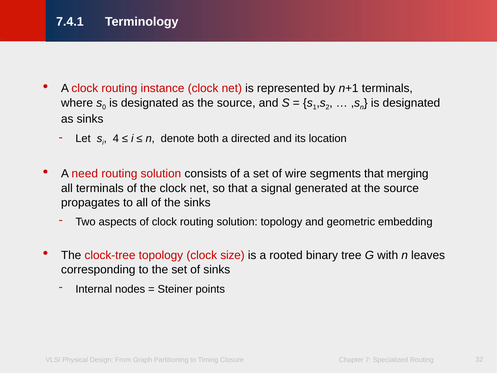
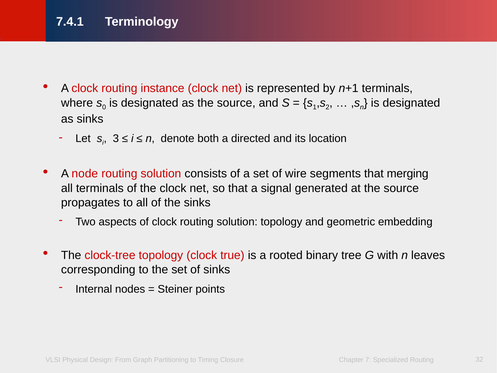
4: 4 -> 3 (116, 138)
need: need -> node (85, 174)
size: size -> true (232, 255)
